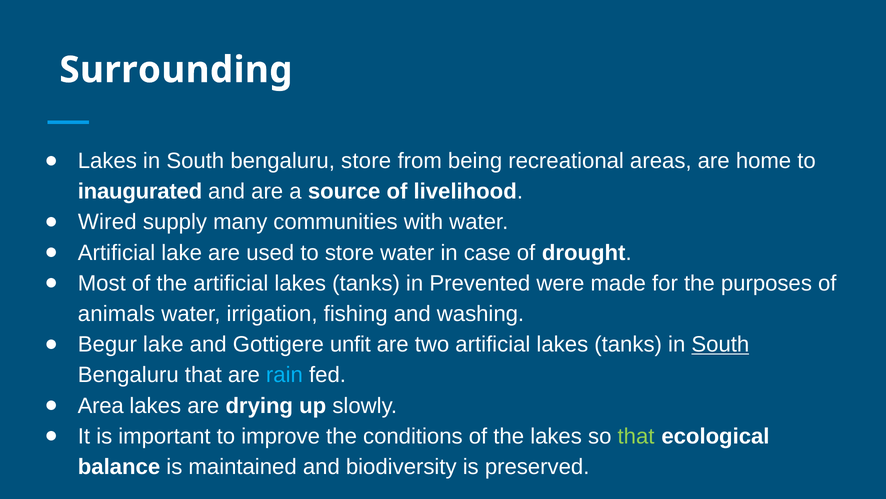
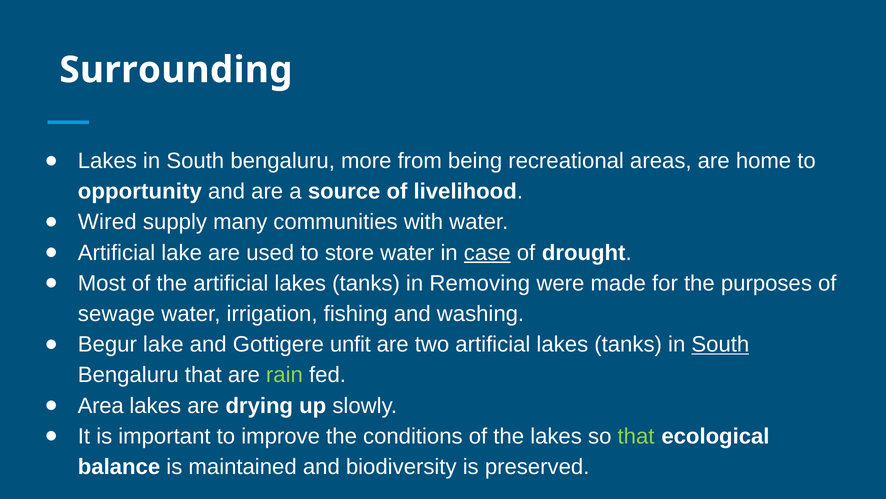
bengaluru store: store -> more (366, 161)
inaugurated: inaugurated -> opportunity (140, 191)
case underline: none -> present (487, 252)
Prevented: Prevented -> Removing (480, 283)
animals: animals -> sewage (116, 314)
rain colour: light blue -> light green (284, 375)
